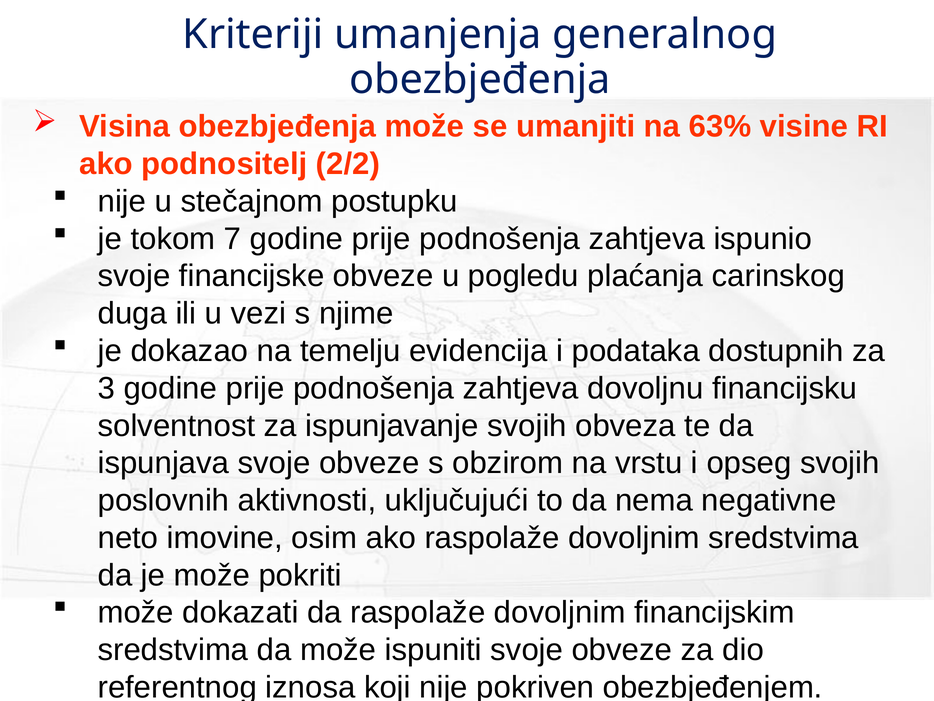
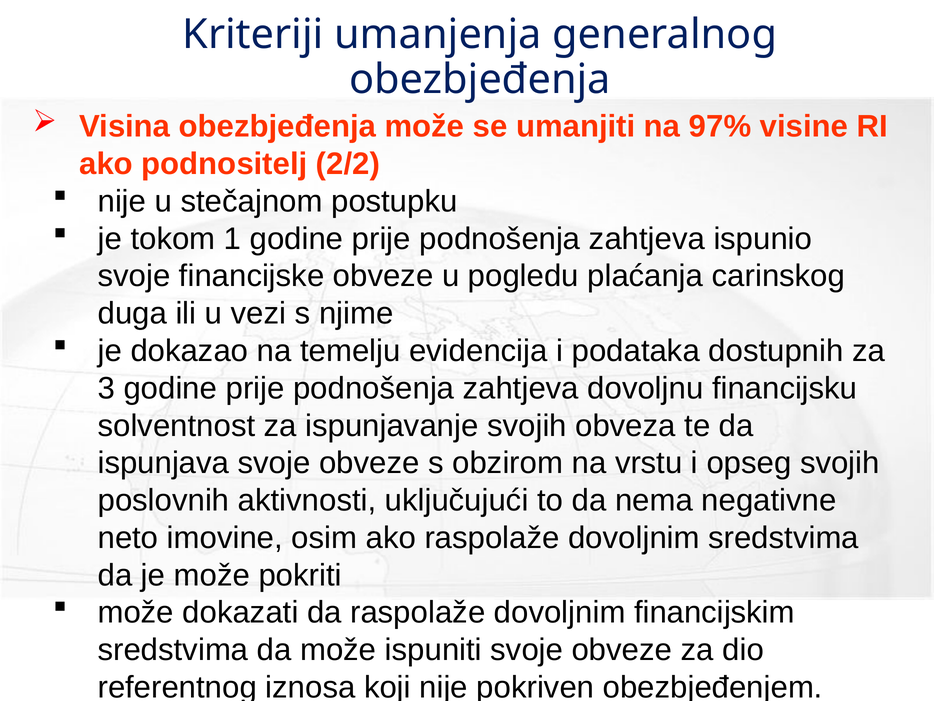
63%: 63% -> 97% (720, 127)
7: 7 -> 1 (233, 239)
